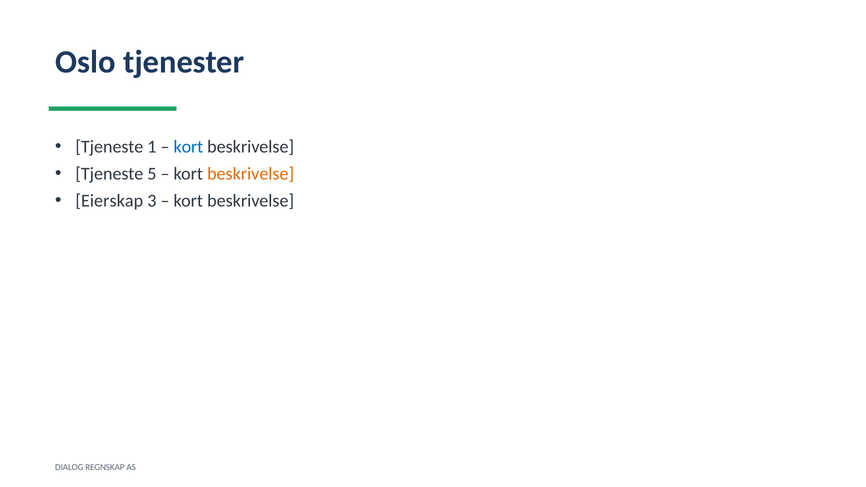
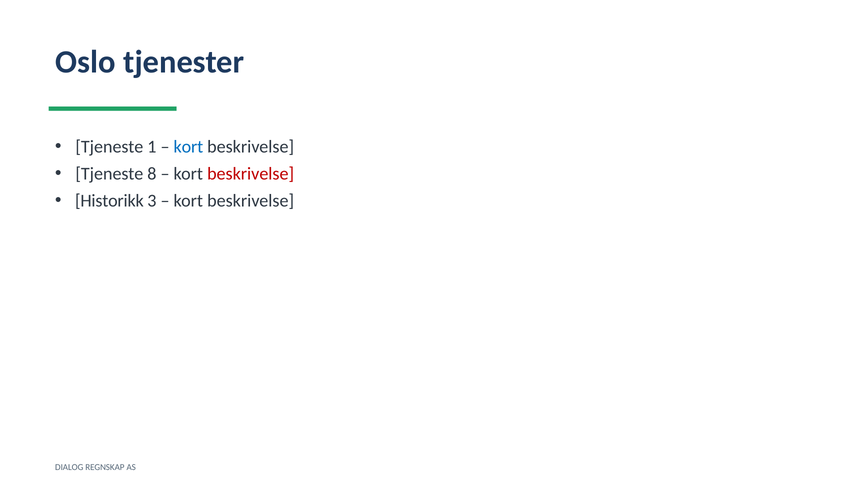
5: 5 -> 8 (152, 174)
beskrivelse colour: orange -> red (251, 174)
Eierskap: Eierskap -> Historikk (109, 201)
